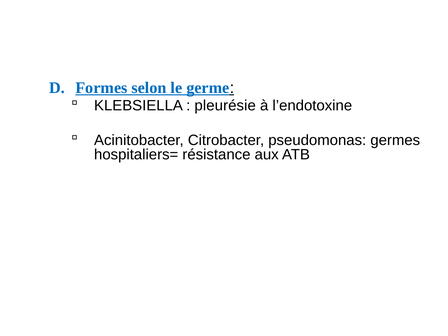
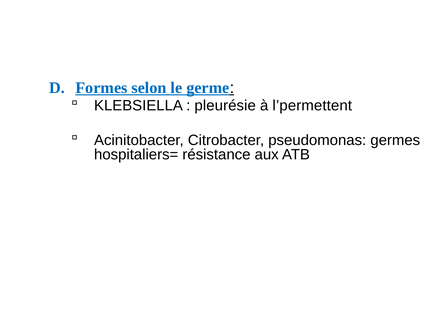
l’endotoxine: l’endotoxine -> l’permettent (312, 106)
